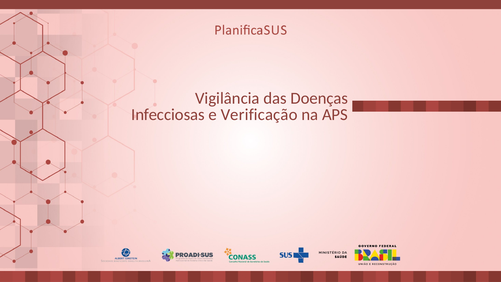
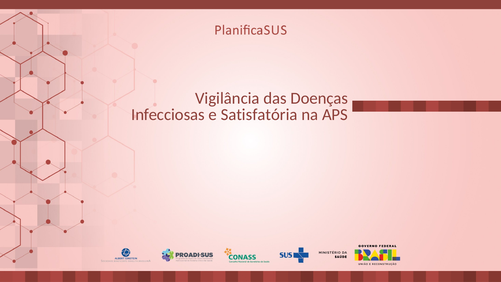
Verificação: Verificação -> Satisfatória (259, 115)
